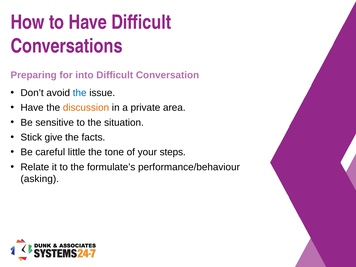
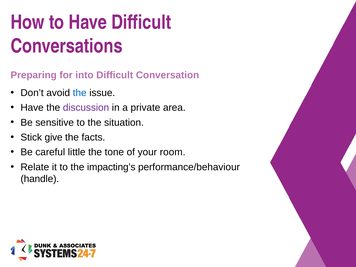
discussion colour: orange -> purple (86, 108)
steps: steps -> room (173, 152)
formulate’s: formulate’s -> impacting’s (111, 167)
asking: asking -> handle (40, 179)
